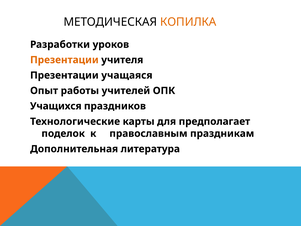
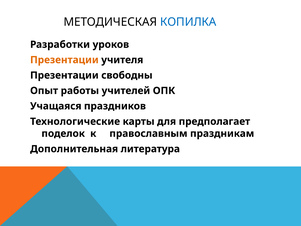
КОПИЛКА colour: orange -> blue (188, 22)
учащаяся: учащаяся -> свободны (127, 75)
Учащихся: Учащихся -> Учащаяся (56, 106)
